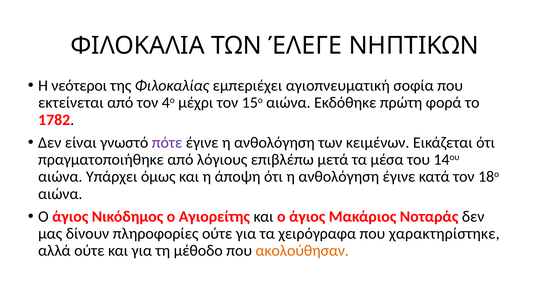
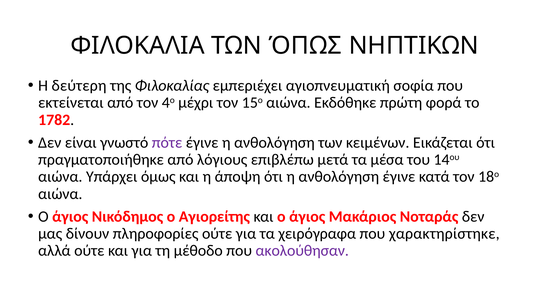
ΈΛΕΓΕ: ΈΛΕΓΕ -> ΌΠΩΣ (305, 46)
νεότεροι: νεότεροι -> δεύτερη (79, 86)
ακολούθησαν colour: orange -> purple (302, 251)
